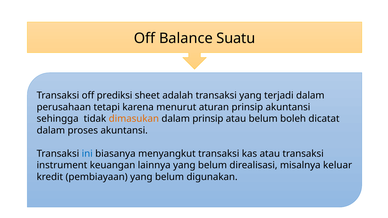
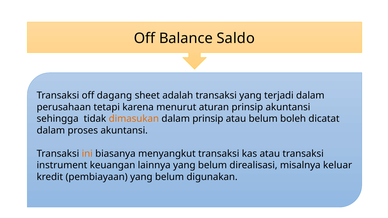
Suatu: Suatu -> Saldo (236, 38)
prediksi: prediksi -> dagang (114, 96)
ini colour: blue -> orange (87, 154)
